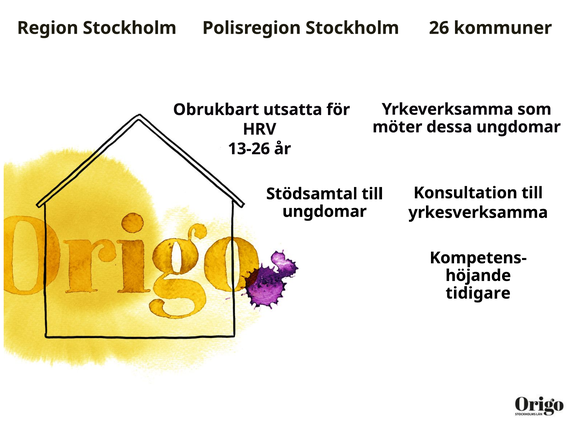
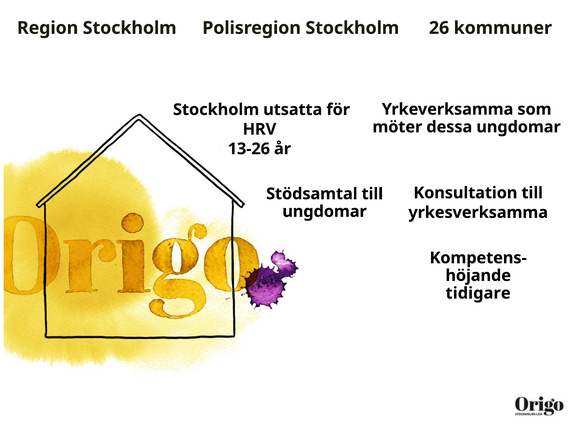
Obrukbart: Obrukbart -> Stockholm (216, 110)
